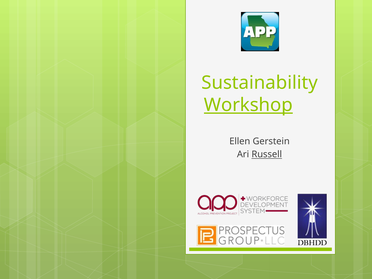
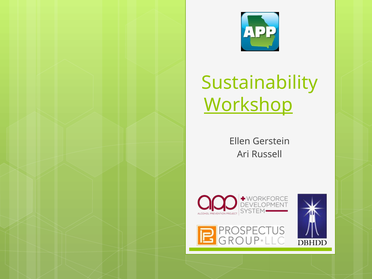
Russell underline: present -> none (267, 154)
